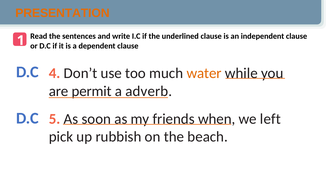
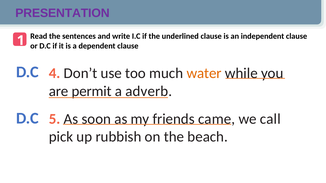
PRESENTATION colour: orange -> purple (62, 13)
when: when -> came (217, 119)
left: left -> call (270, 119)
